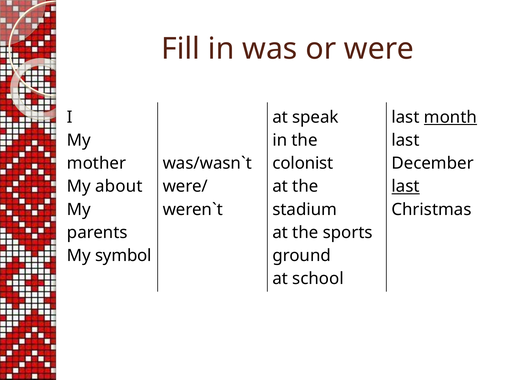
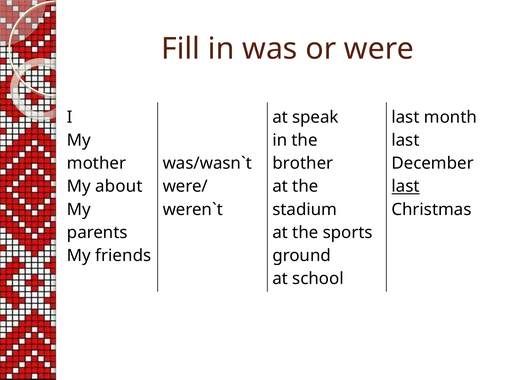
month underline: present -> none (450, 117)
colonist: colonist -> brother (303, 163)
symbol: symbol -> friends (123, 256)
